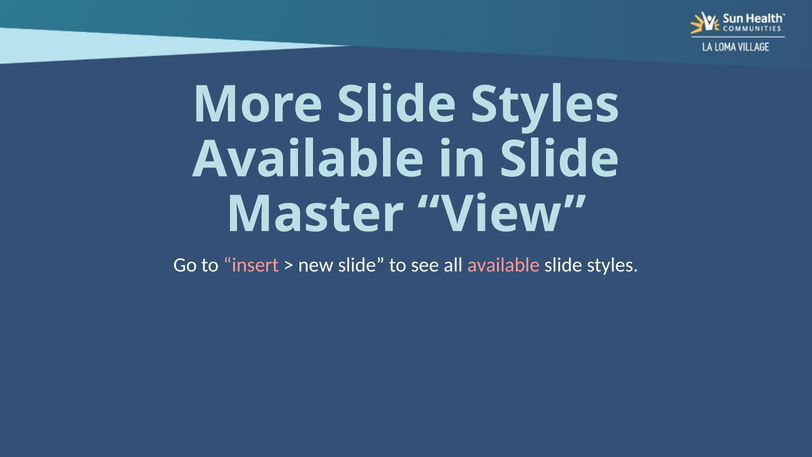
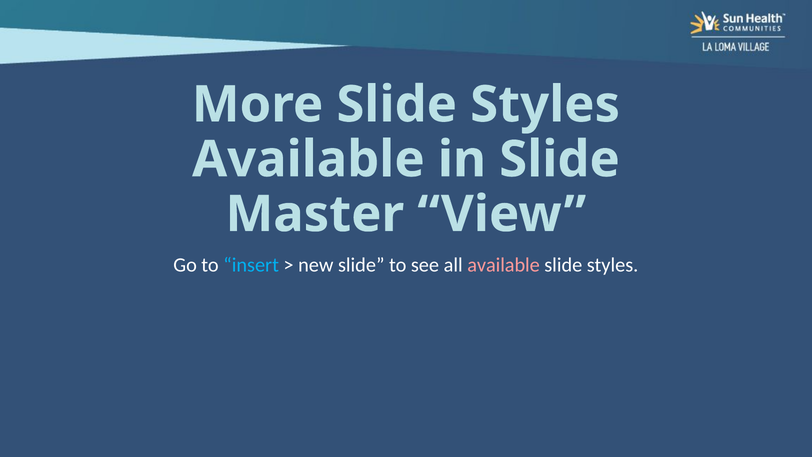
insert colour: pink -> light blue (251, 265)
